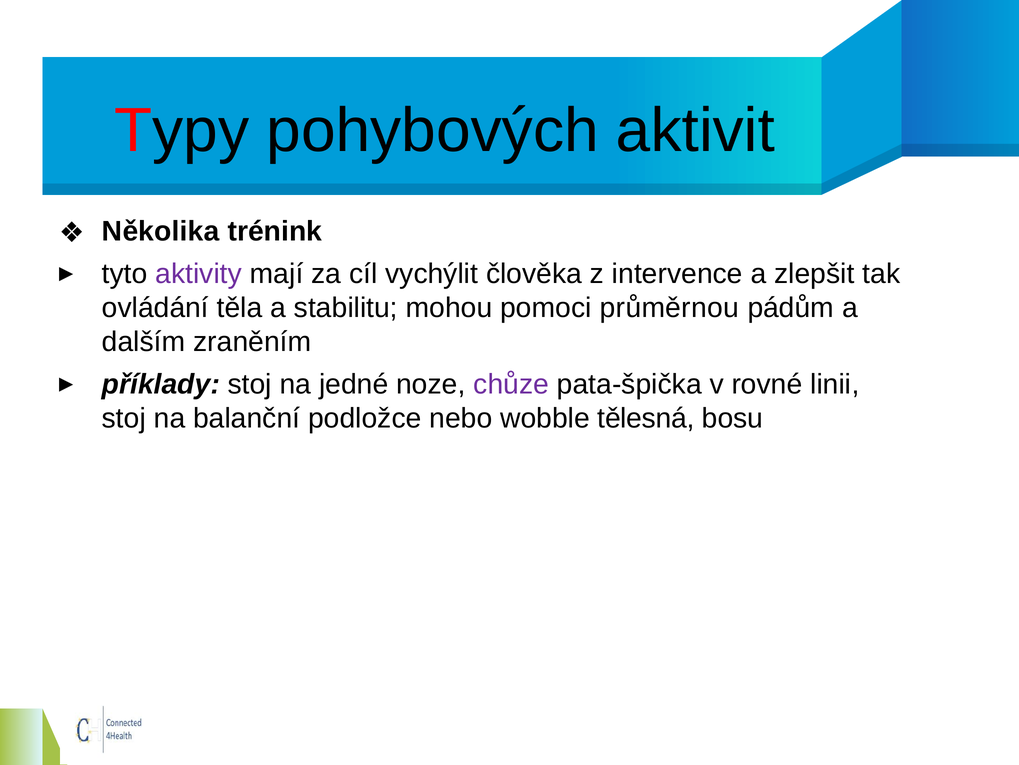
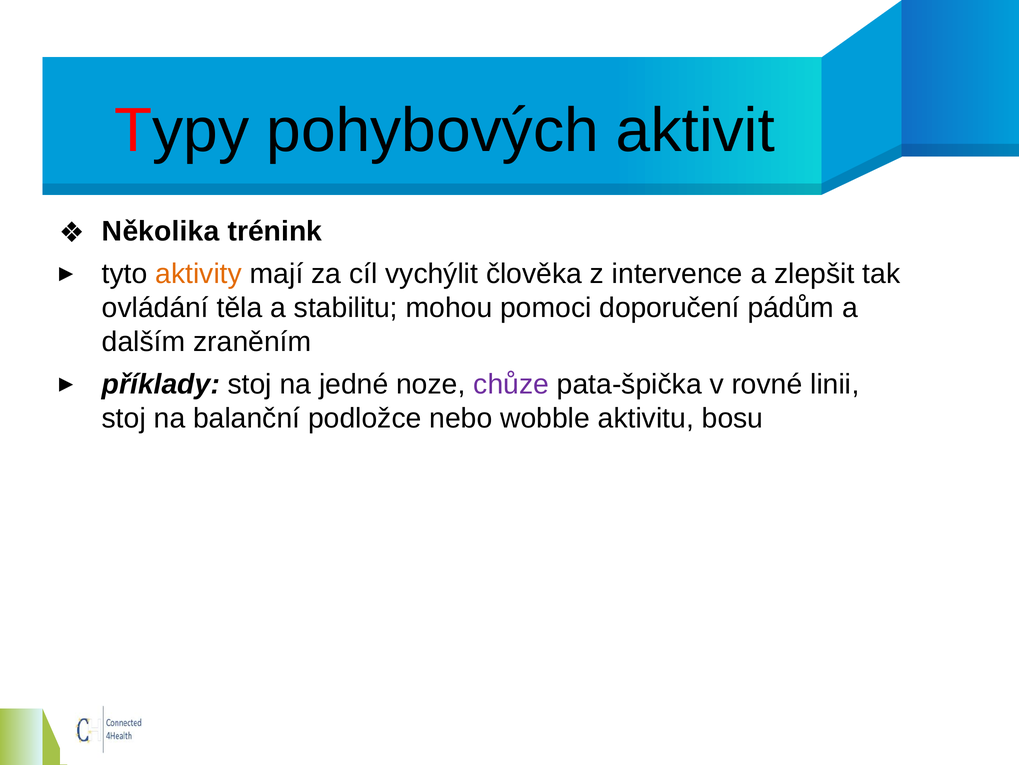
aktivity colour: purple -> orange (199, 274)
průměrnou: průměrnou -> doporučení (670, 308)
tělesná: tělesná -> aktivitu (646, 418)
